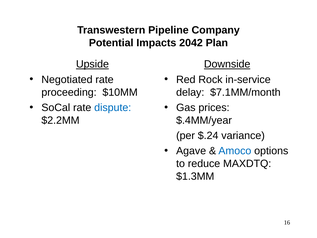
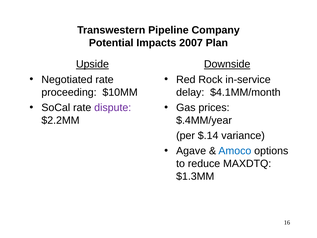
2042: 2042 -> 2007 (191, 43)
$7.1MM/month: $7.1MM/month -> $4.1MM/month (245, 92)
dispute colour: blue -> purple (113, 108)
$.24: $.24 -> $.14 (208, 136)
